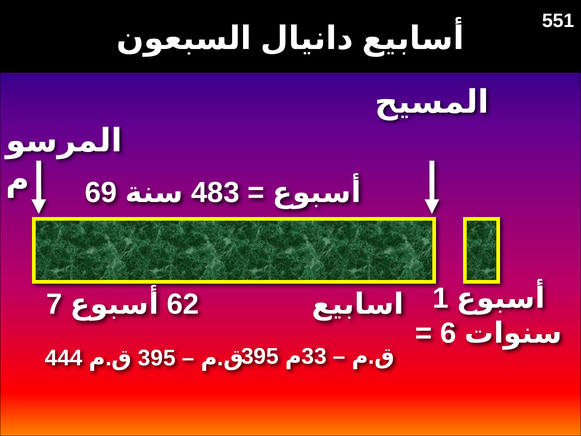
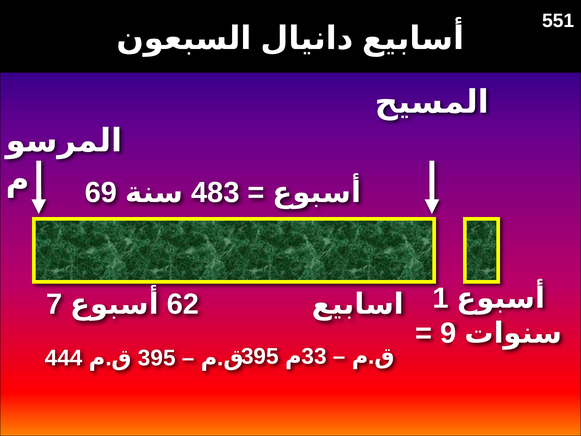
6: 6 -> 9 (448, 333)
